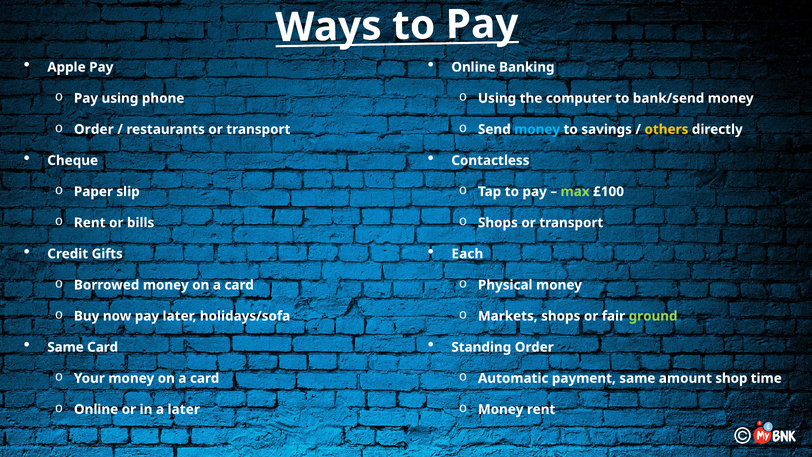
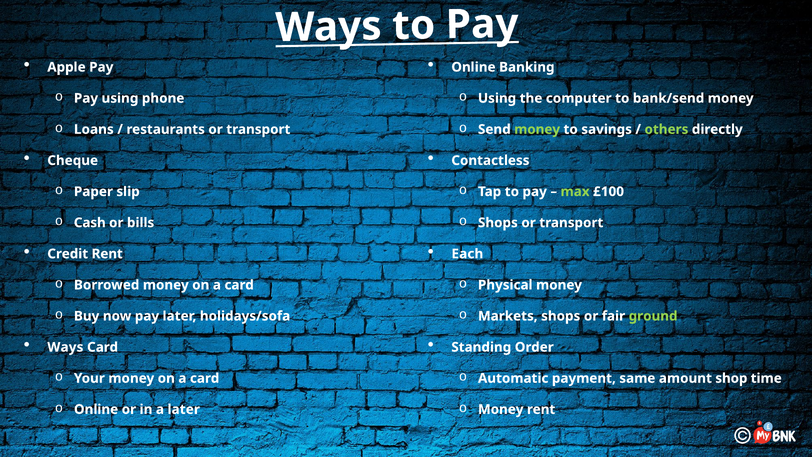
Order: Order -> Loans (94, 129)
money colour: light blue -> light green (537, 129)
others colour: yellow -> light green (666, 129)
Rent: Rent -> Cash (90, 223)
Credit Gifts: Gifts -> Rent (107, 254)
Same: Same -> Ways (65, 347)
